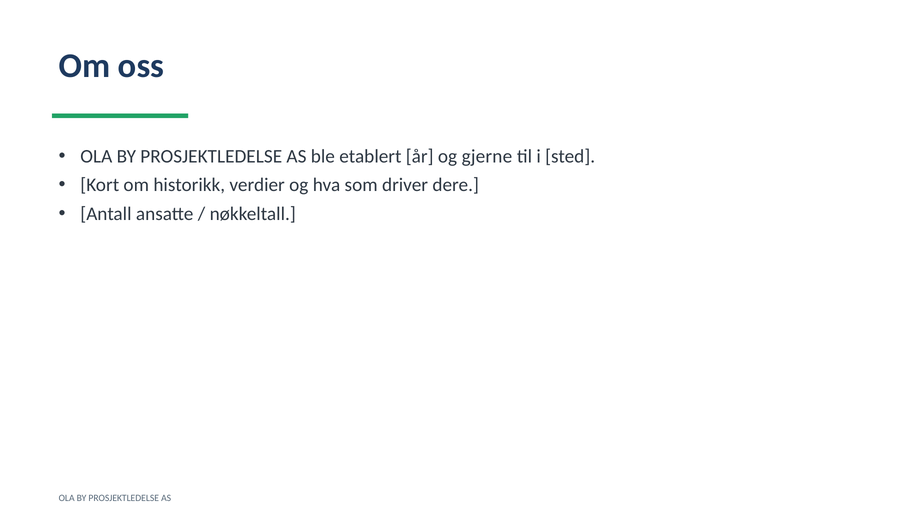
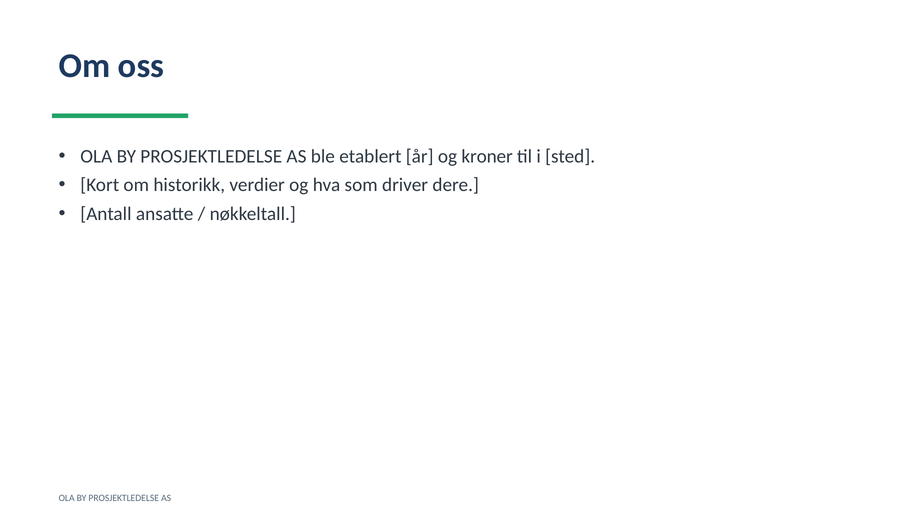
gjerne: gjerne -> kroner (487, 156)
